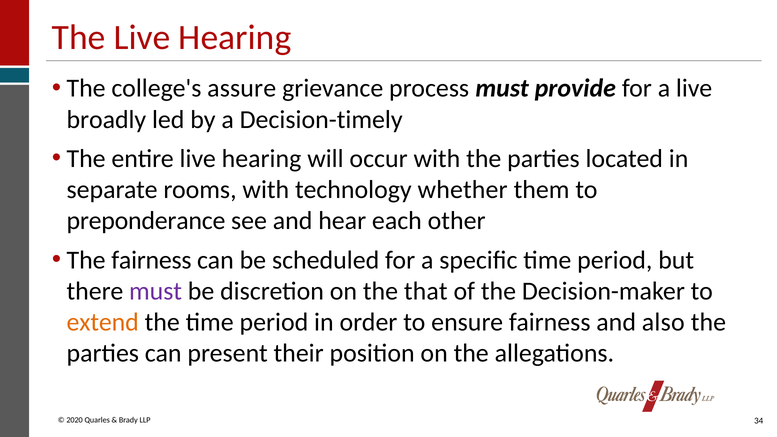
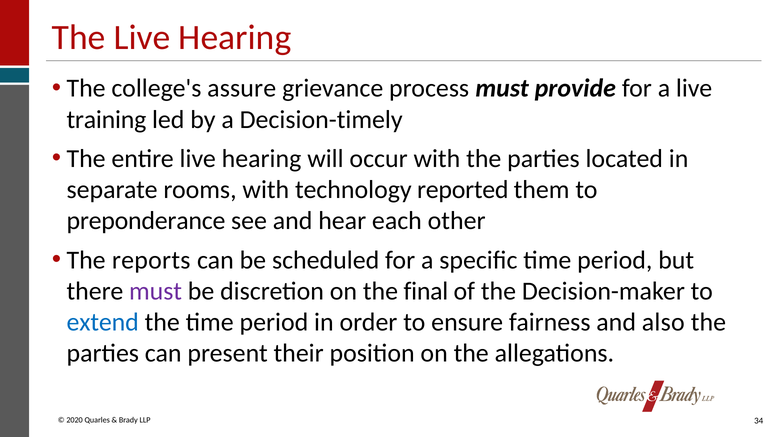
broadly: broadly -> training (106, 120)
whether: whether -> reported (463, 190)
The fairness: fairness -> reports (151, 260)
that: that -> final (426, 291)
extend colour: orange -> blue (103, 322)
